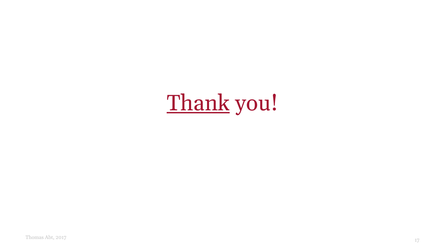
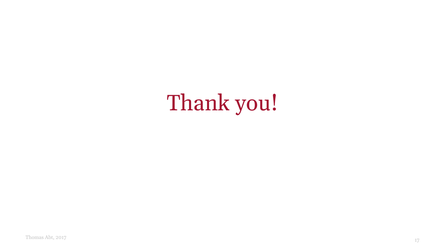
Thank underline: present -> none (198, 103)
